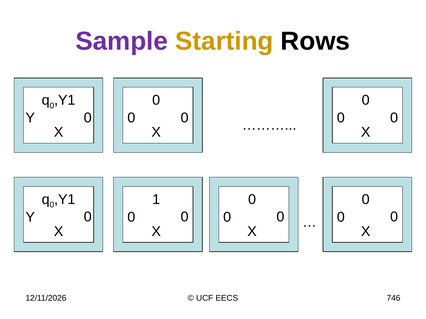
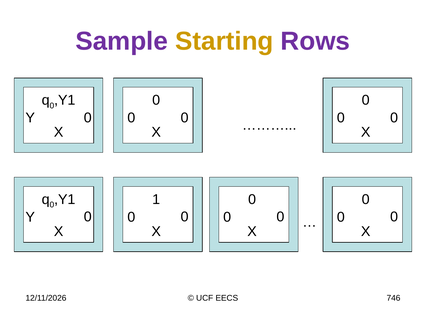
Rows colour: black -> purple (315, 41)
